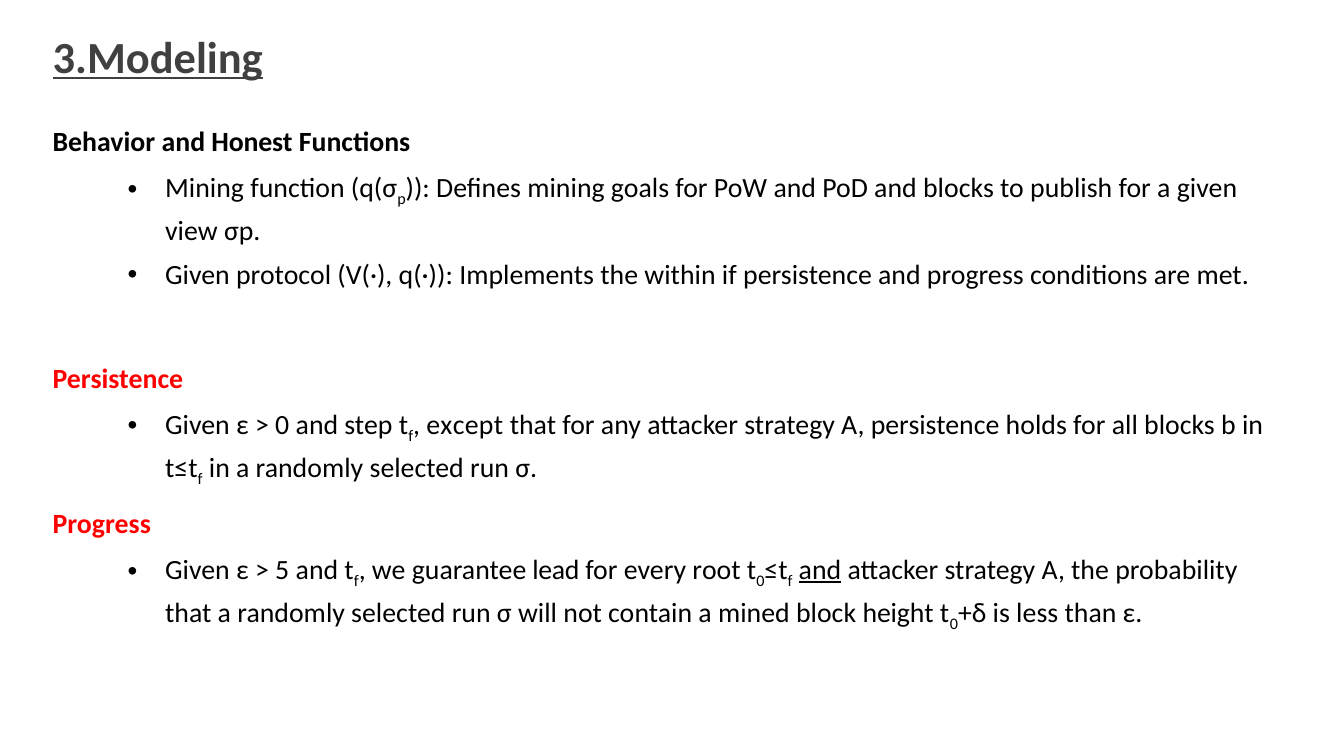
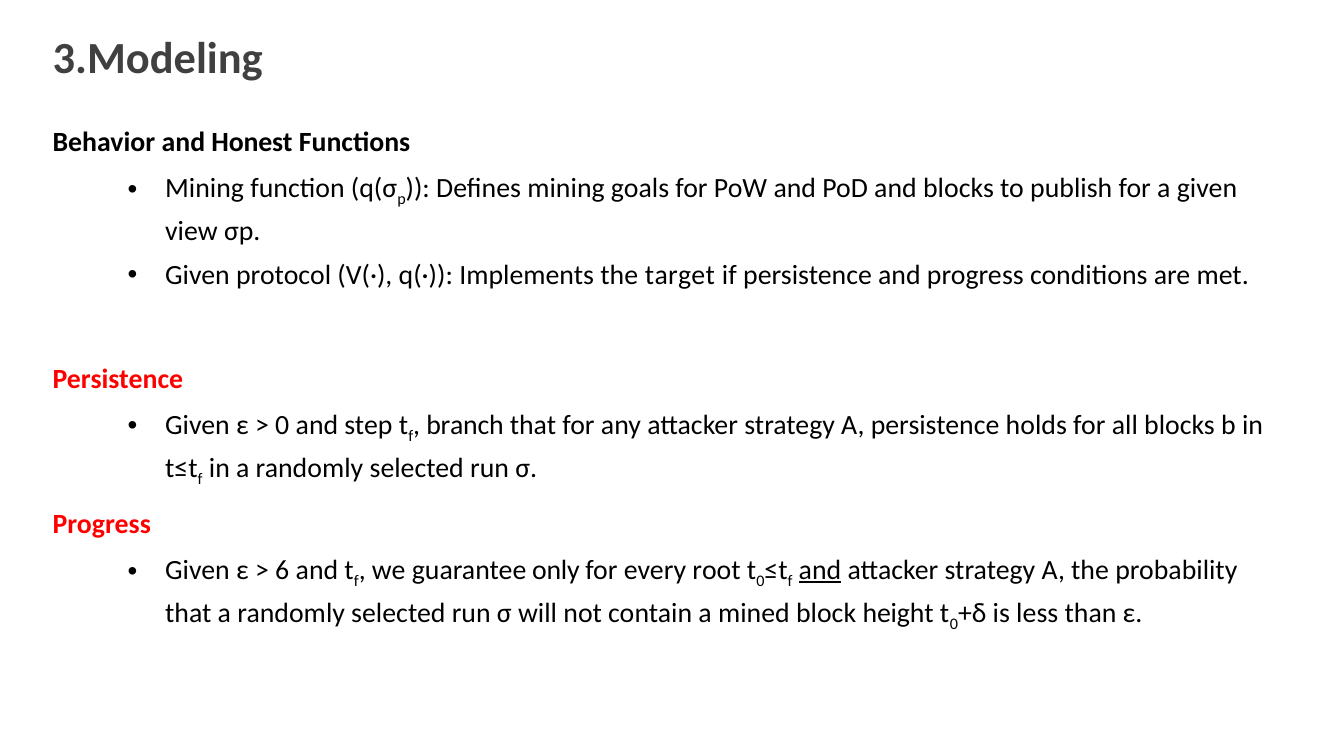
3.Modeling underline: present -> none (158, 59)
within: within -> target (680, 276)
except: except -> branch (465, 425)
5: 5 -> 6 (282, 571)
lead: lead -> only (556, 571)
